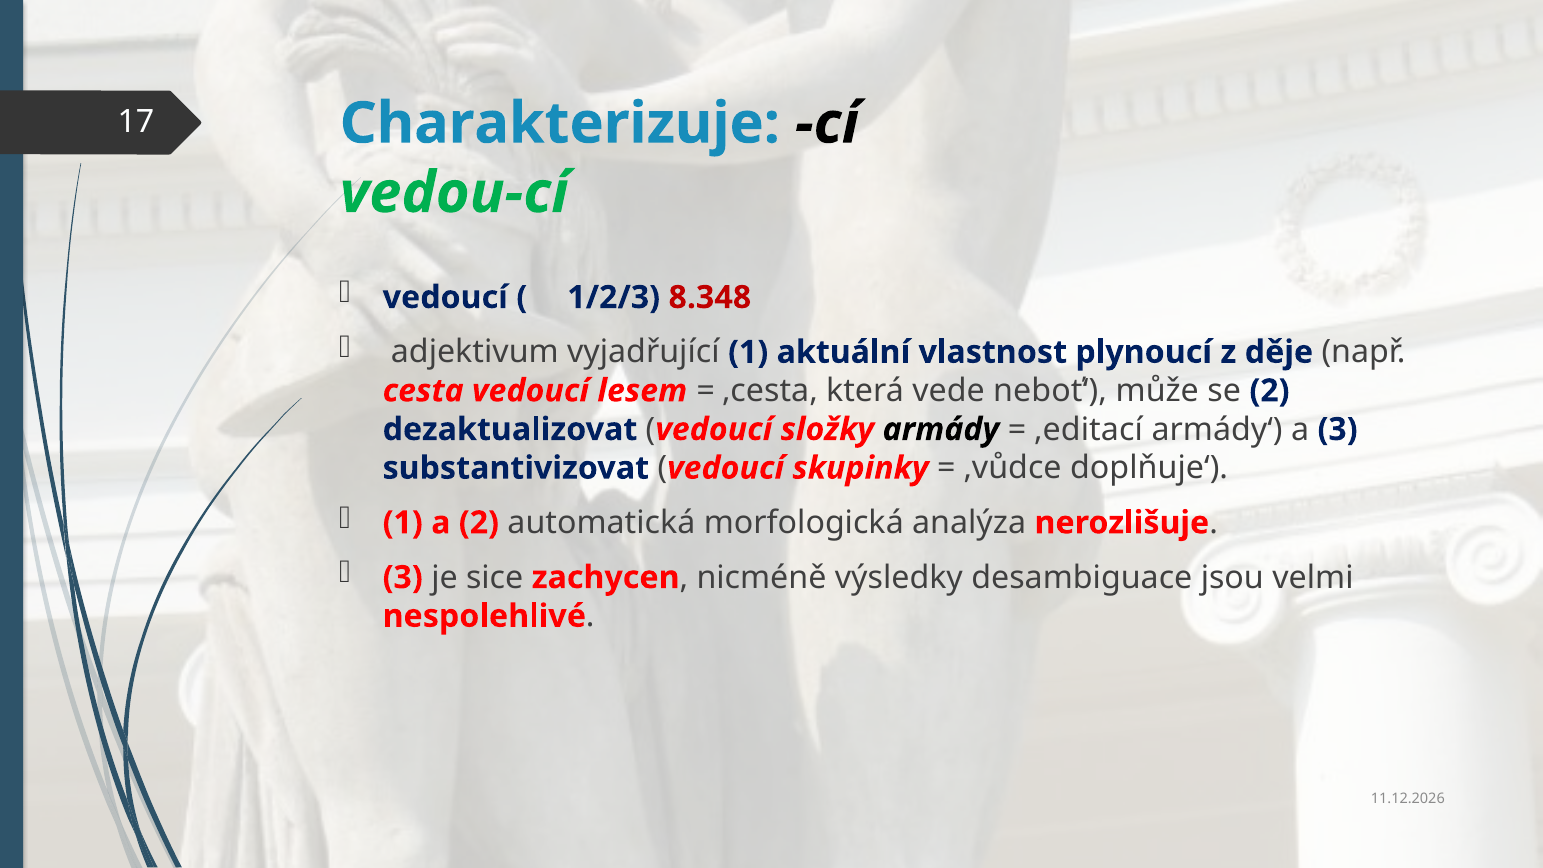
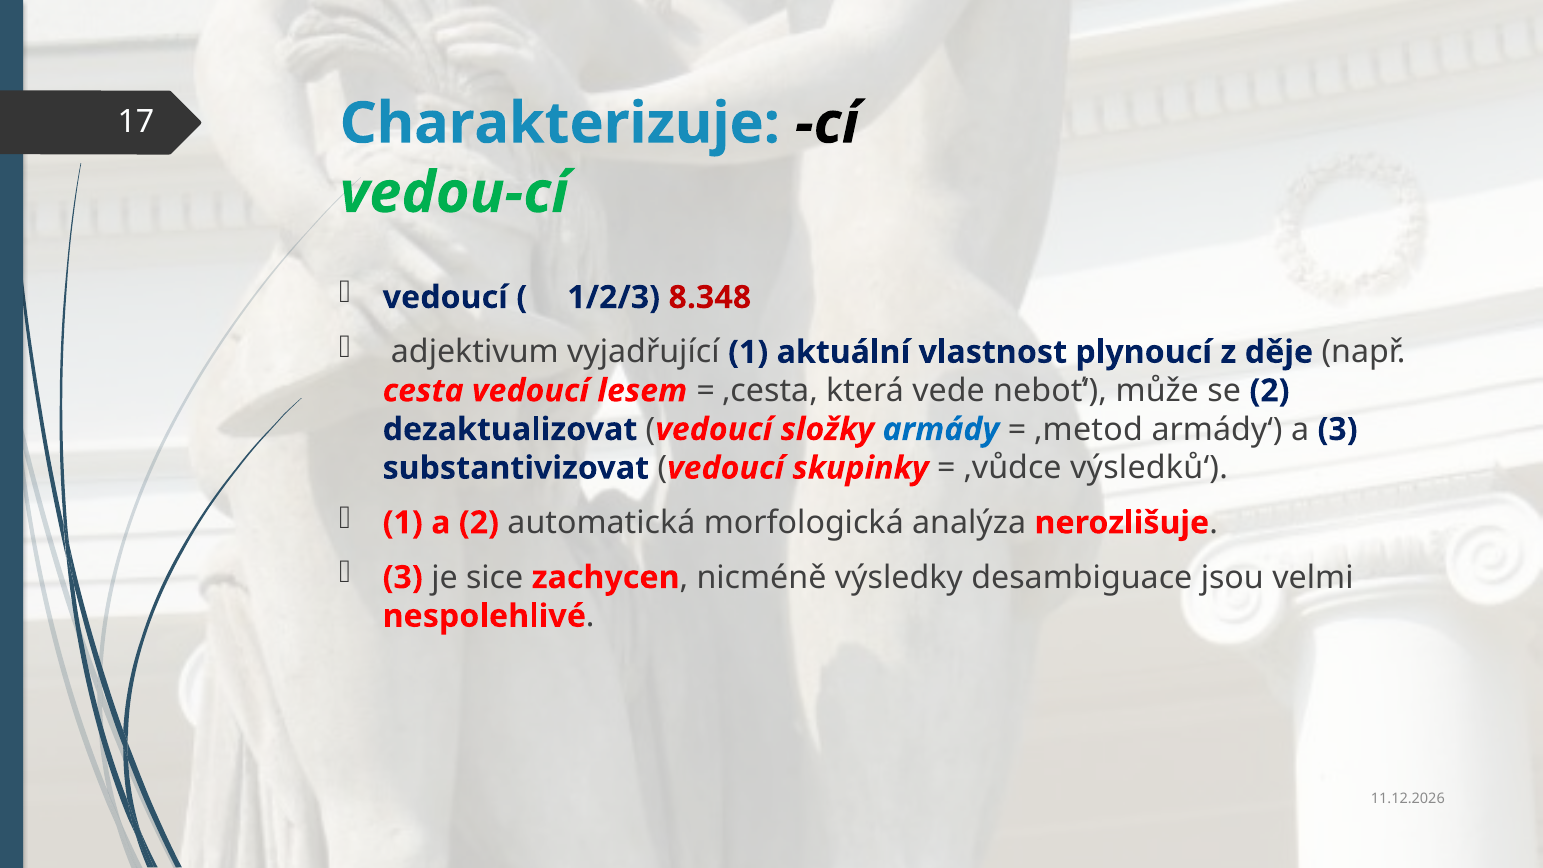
armády colour: black -> blue (941, 429)
‚editací: ‚editací -> ‚metod (1089, 429)
doplňuje‘: doplňuje‘ -> výsledků‘ (1149, 468)
